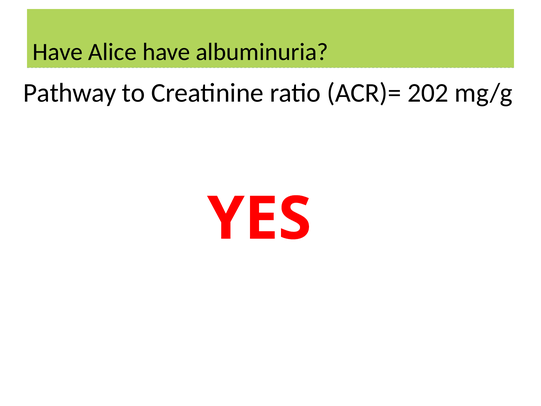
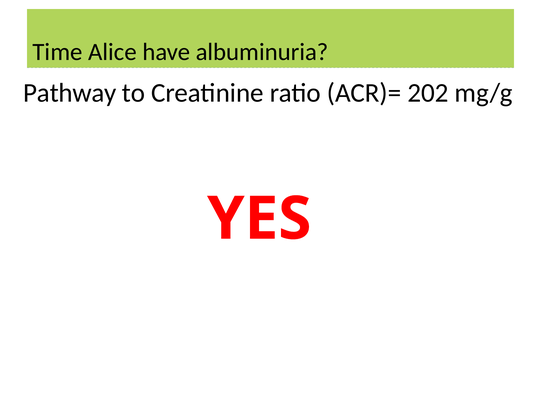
Have: Have -> Time (57, 52)
